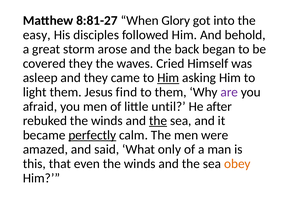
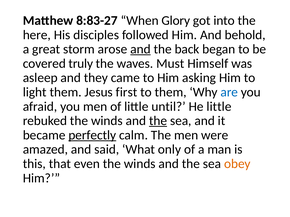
8:81-27: 8:81-27 -> 8:83-27 (97, 21)
easy: easy -> here (37, 35)
and underline: none -> present (141, 49)
covered they: they -> truly (81, 64)
Cried: Cried -> Must (170, 64)
Him underline: present -> none (168, 78)
find: find -> first (127, 92)
are colour: purple -> blue (229, 92)
He after: after -> little (219, 107)
